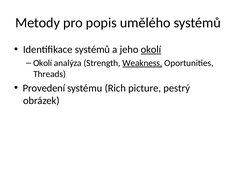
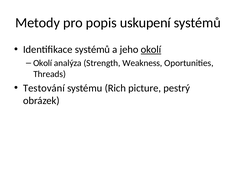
umělého: umělého -> uskupení (145, 23)
Weakness underline: present -> none (142, 63)
Provedení: Provedení -> Testování (44, 88)
